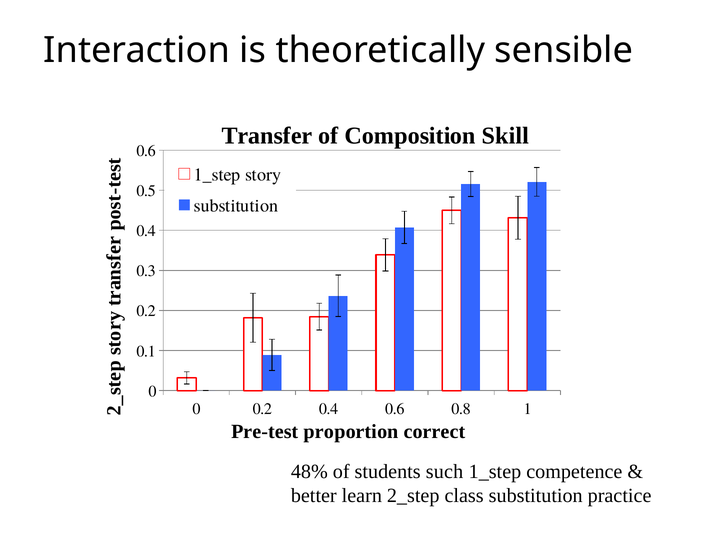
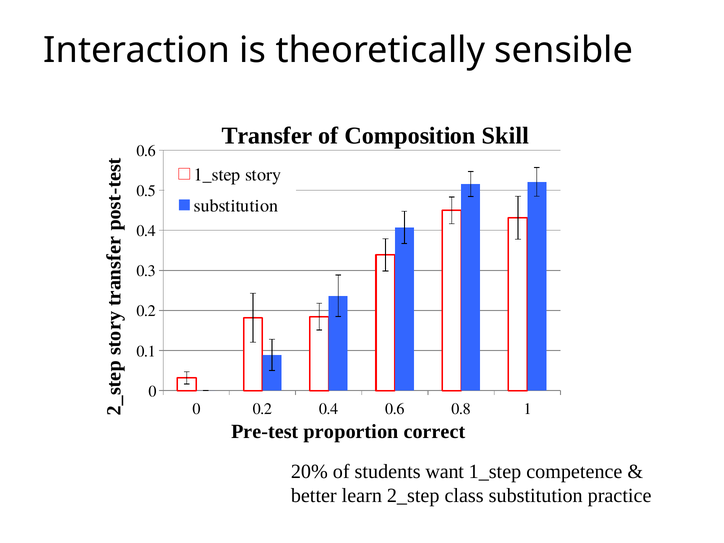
48%: 48% -> 20% (309, 471)
such: such -> want (445, 471)
